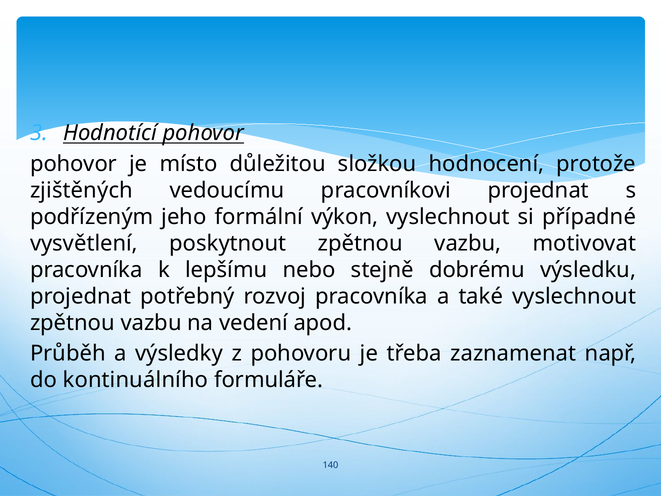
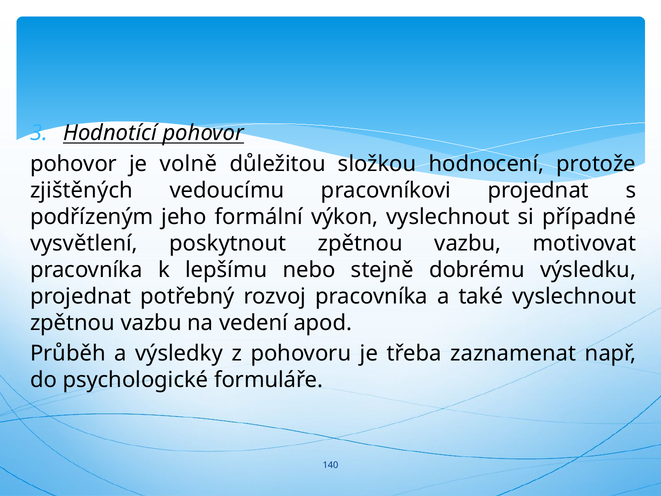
místo: místo -> volně (188, 164)
kontinuálního: kontinuálního -> psychologické (135, 380)
